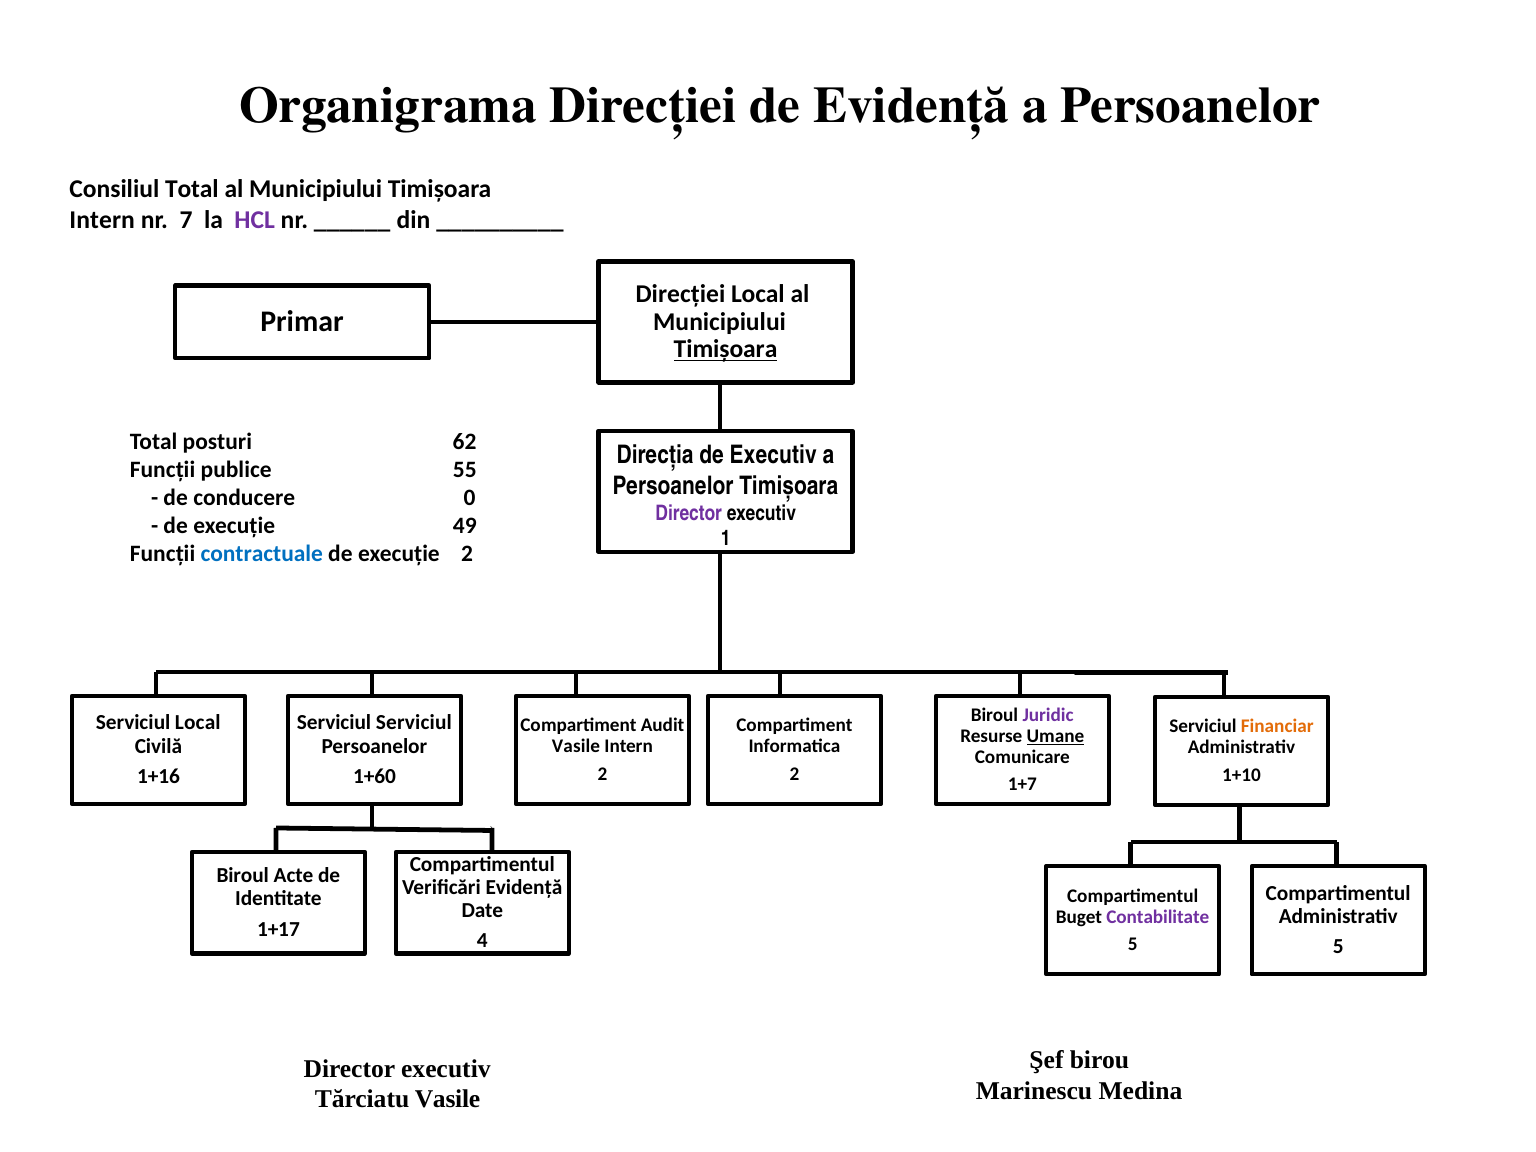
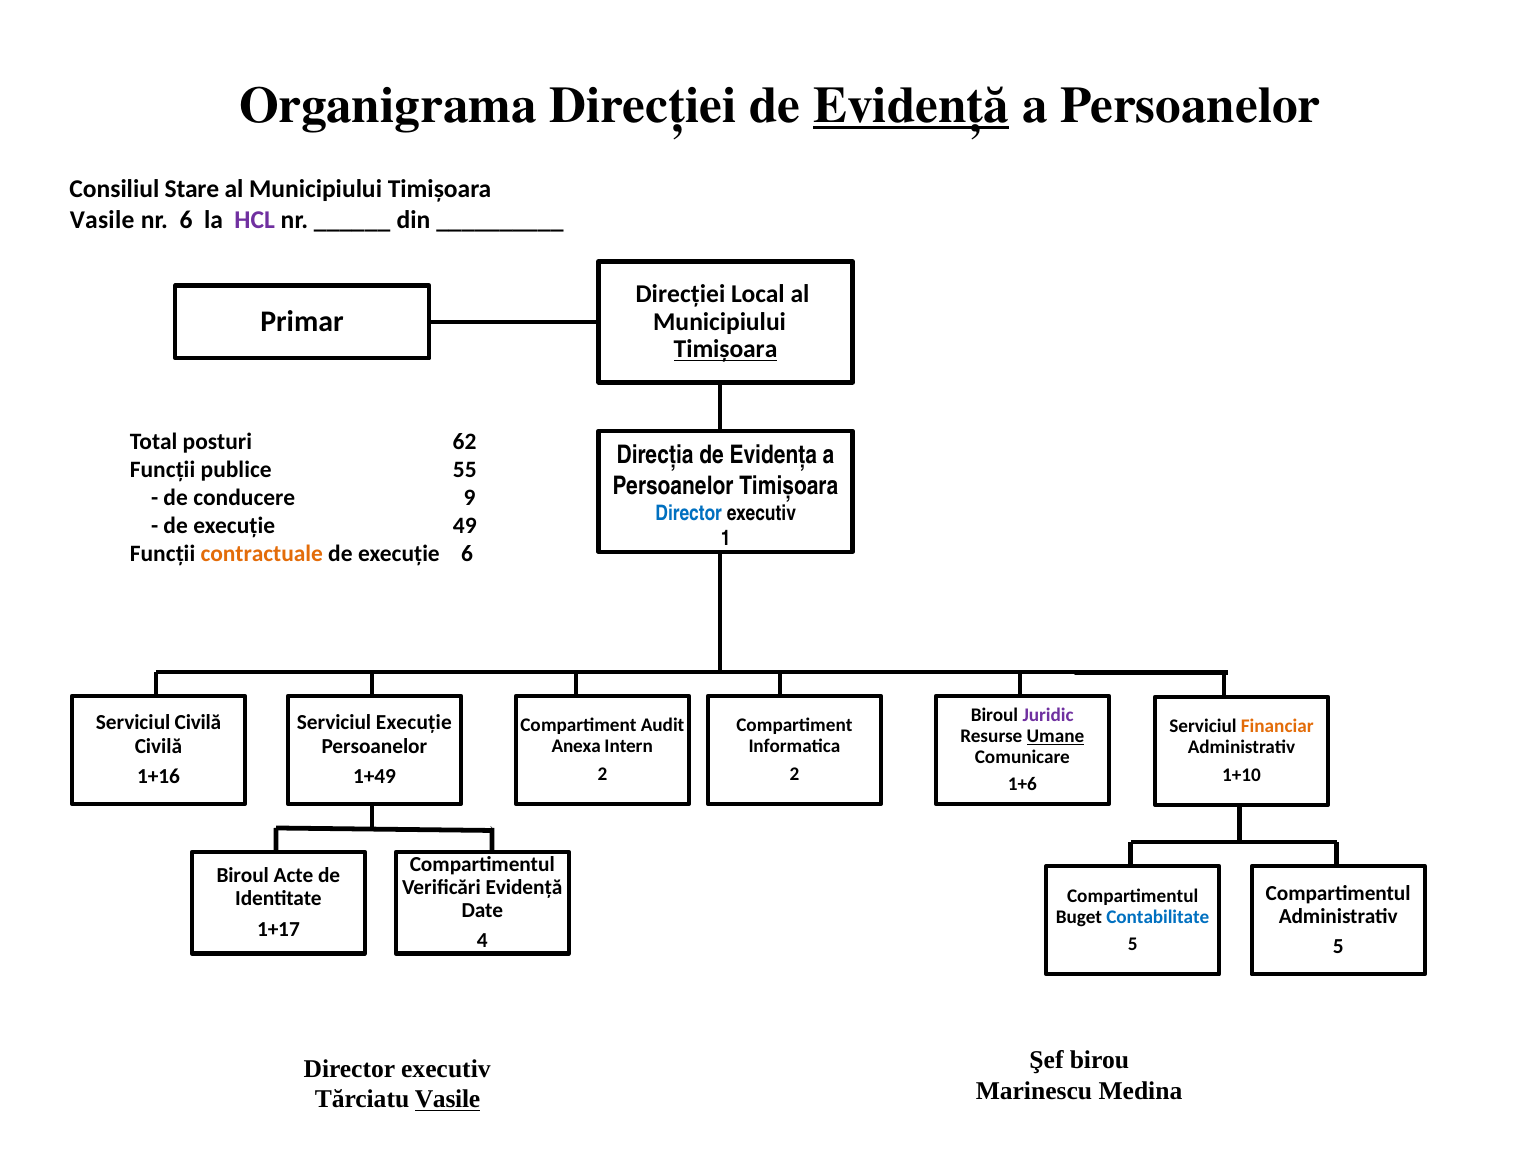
Evidenţă underline: none -> present (911, 106)
Consiliul Total: Total -> Stare (192, 189)
Intern: Intern -> Vasile (102, 220)
nr 7: 7 -> 6 (186, 220)
de Executiv: Executiv -> Evidenţa (773, 456)
0: 0 -> 9 (469, 498)
Director colour: purple -> blue (689, 513)
contractuale colour: blue -> orange (262, 554)
execuţie 2: 2 -> 6 (467, 554)
Serviciul Local: Local -> Civilă (198, 723)
Serviciul Serviciul: Serviciul -> Execuţie (414, 723)
Vasile: Vasile -> Anexa (576, 746)
1+60: 1+60 -> 1+49 (374, 777)
1+7: 1+7 -> 1+6 (1022, 784)
Contabilitate colour: purple -> blue (1158, 917)
Vasile underline: none -> present (447, 1099)
